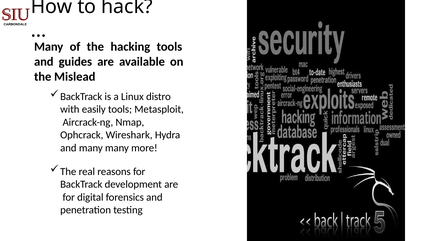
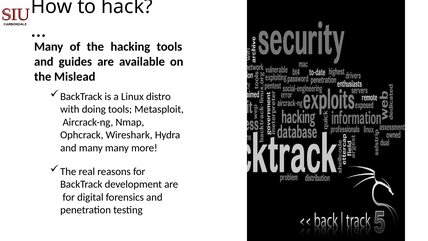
easily: easily -> doing (94, 109)
